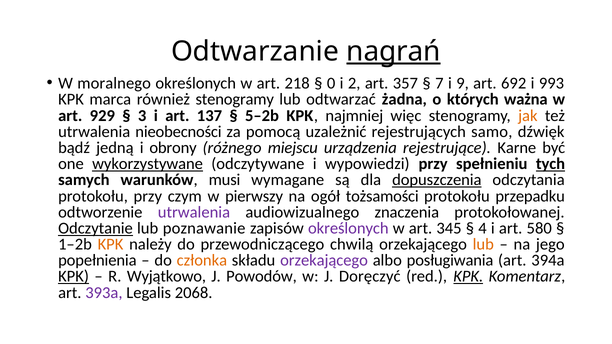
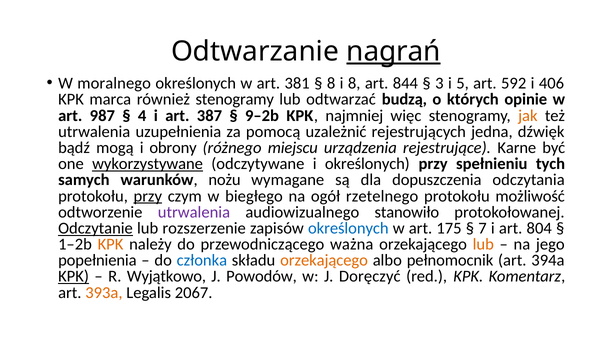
218: 218 -> 381 (297, 83)
0: 0 -> 8 (331, 83)
i 2: 2 -> 8 (354, 83)
357: 357 -> 844 (405, 83)
7: 7 -> 3 (439, 83)
9: 9 -> 5 (463, 83)
692: 692 -> 592 (514, 83)
993: 993 -> 406 (552, 83)
żadna: żadna -> budzą (404, 100)
ważna: ważna -> opinie (526, 100)
929: 929 -> 987 (102, 116)
3: 3 -> 4 (142, 116)
137: 137 -> 387 (209, 116)
5–2b: 5–2b -> 9–2b (262, 116)
nieobecności: nieobecności -> uzupełnienia (178, 132)
samo: samo -> jedna (492, 132)
jedną: jedną -> mogą (115, 148)
i wypowiedzi: wypowiedzi -> określonych (367, 164)
tych underline: present -> none (551, 164)
musi: musi -> nożu (225, 180)
dopuszczenia underline: present -> none (437, 180)
przy underline: none -> present (148, 196)
pierwszy: pierwszy -> biegłego (254, 196)
tożsamości: tożsamości -> rzetelnego (382, 196)
przepadku: przepadku -> możliwość (530, 196)
znaczenia: znaczenia -> stanowiło (407, 212)
poznawanie: poznawanie -> rozszerzenie (204, 228)
określonych colour: purple -> blue (348, 228)
345: 345 -> 175 (449, 228)
4: 4 -> 7 (483, 228)
580: 580 -> 804 (539, 228)
chwilą: chwilą -> ważna (352, 244)
członka colour: orange -> blue (202, 261)
orzekającego colour: purple -> orange (324, 261)
posługiwania: posługiwania -> pełnomocnik (450, 261)
KPK underline: present -> none (468, 277)
393a colour: purple -> orange (104, 293)
2068: 2068 -> 2067 (194, 293)
